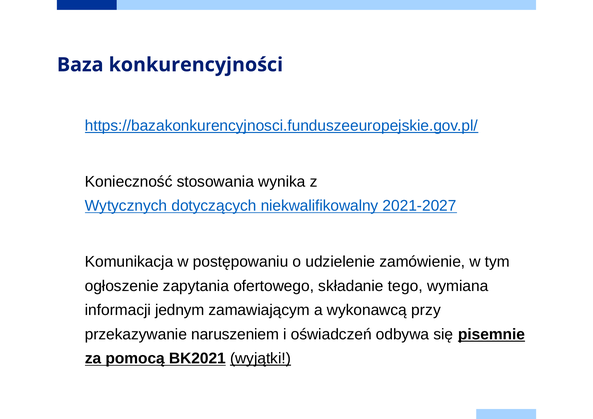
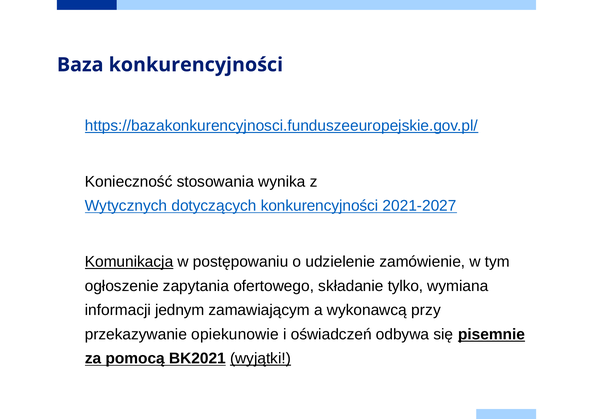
dotyczących niekwalifikowalny: niekwalifikowalny -> konkurencyjności (320, 206)
Komunikacja underline: none -> present (129, 262)
tego: tego -> tylko (406, 286)
naruszeniem: naruszeniem -> opiekunowie (235, 335)
